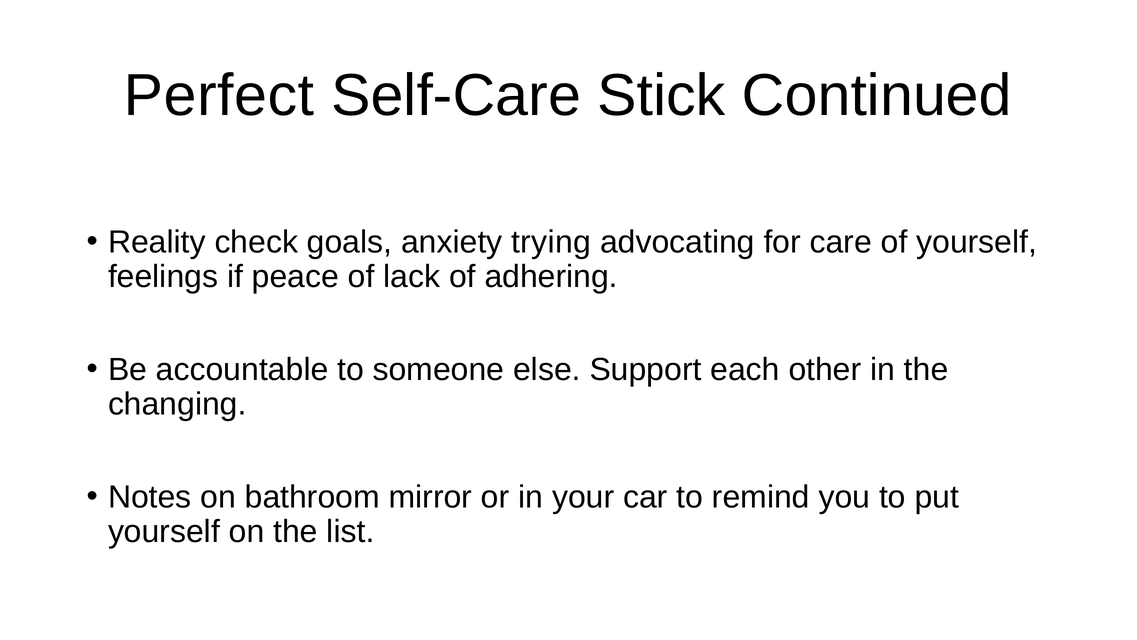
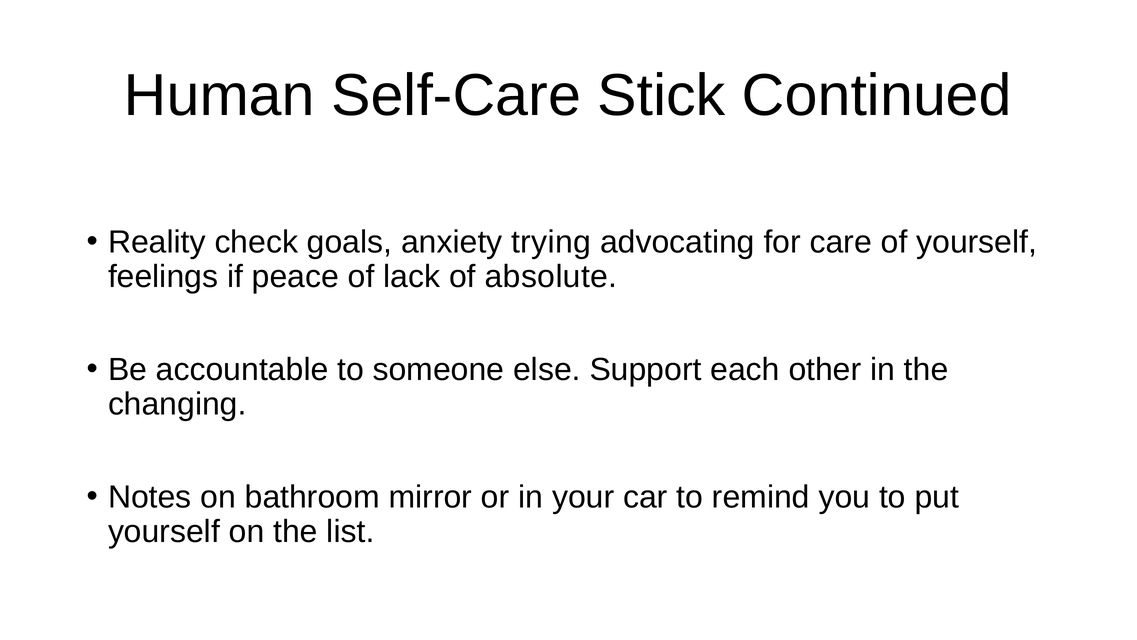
Perfect: Perfect -> Human (219, 95)
adhering: adhering -> absolute (551, 276)
